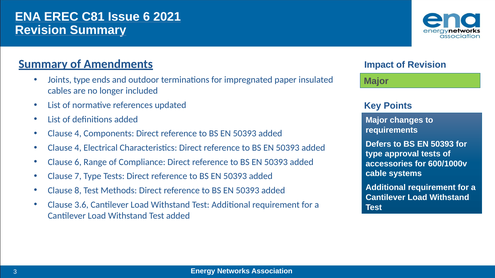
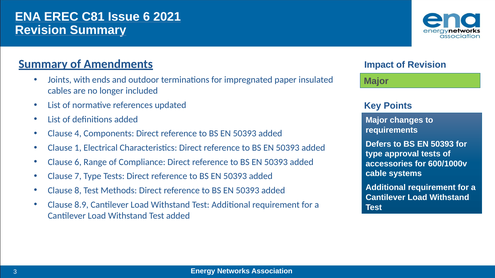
Joints type: type -> with (82, 80)
4: 4 -> 1 (78, 148)
3.6: 3.6 -> 8.9 (82, 205)
